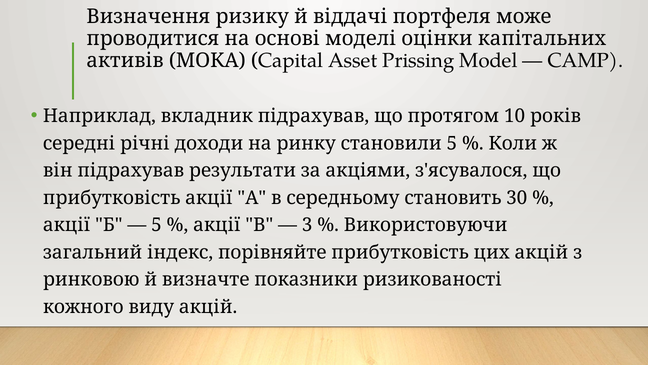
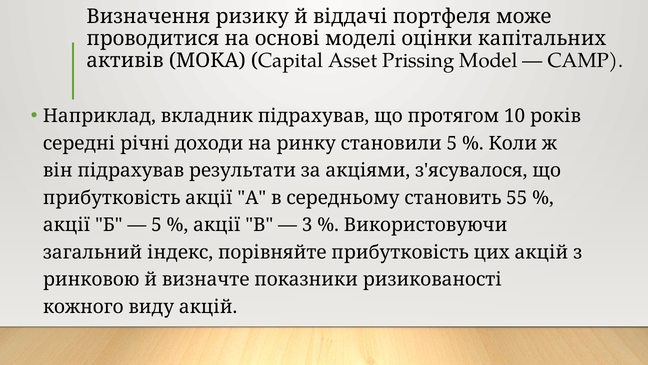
30: 30 -> 55 (517, 198)
